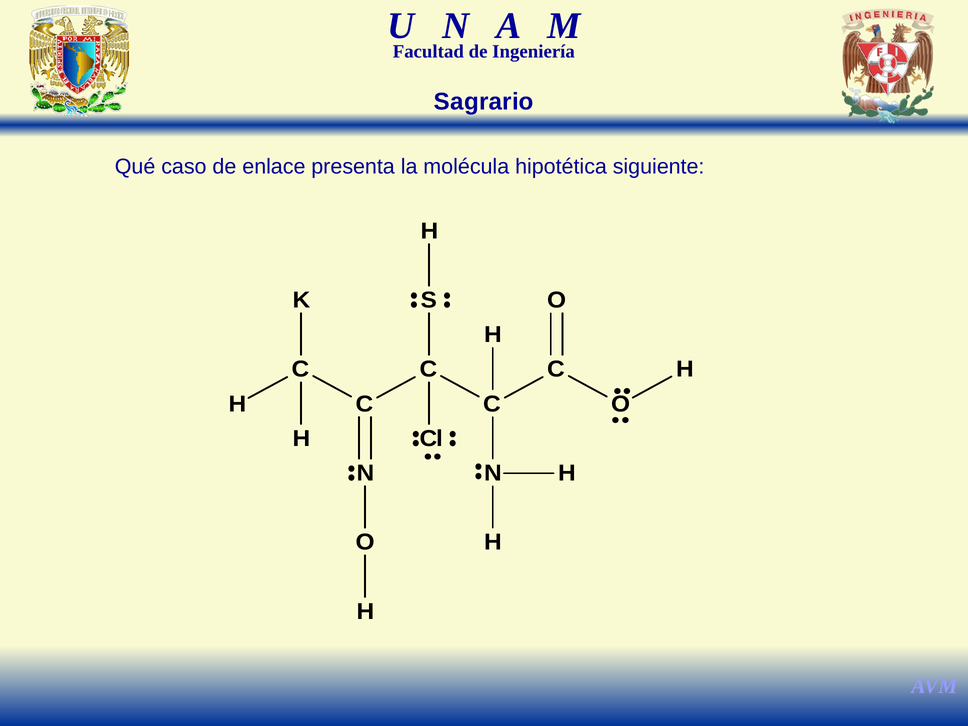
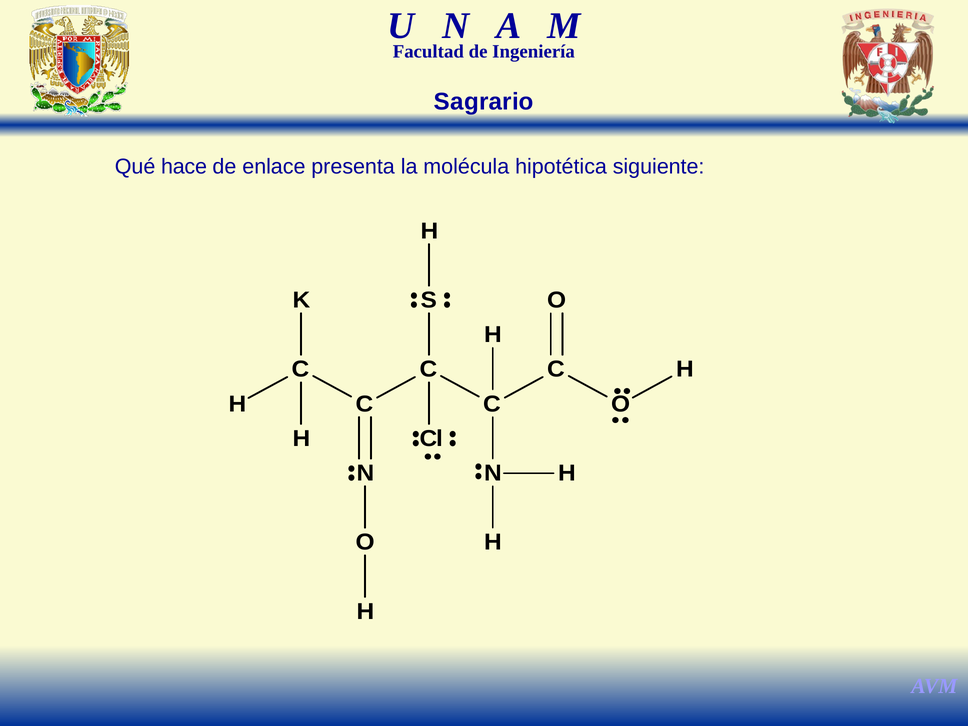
caso: caso -> hace (184, 166)
